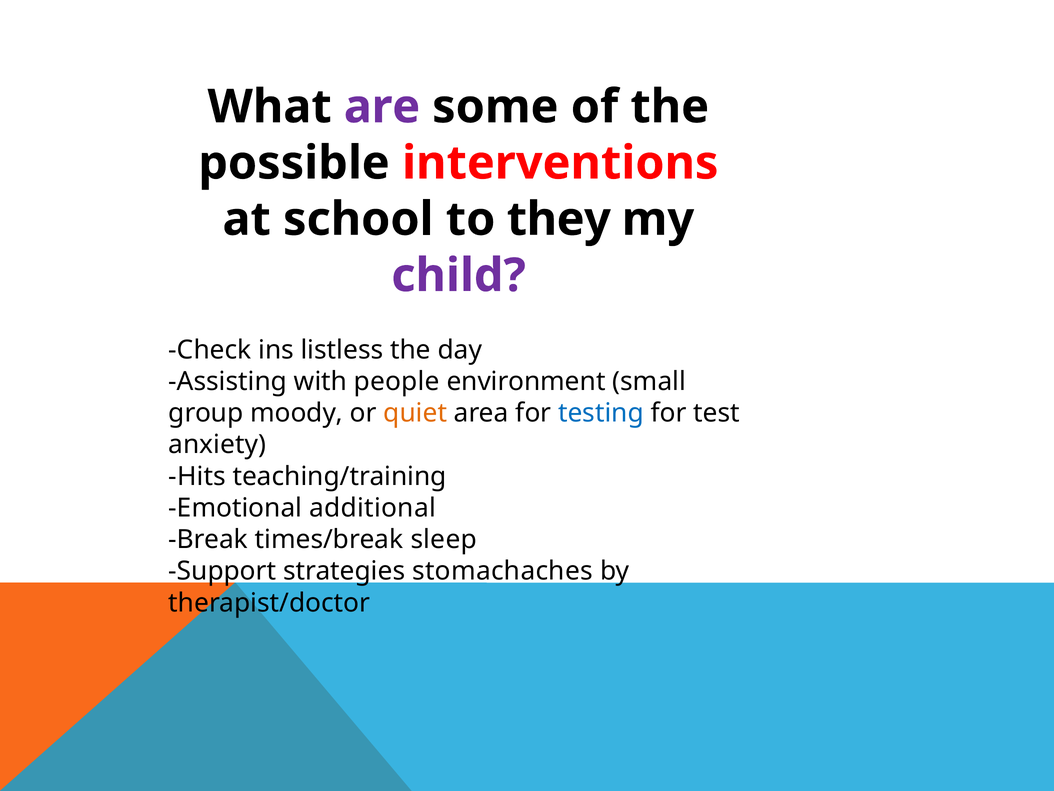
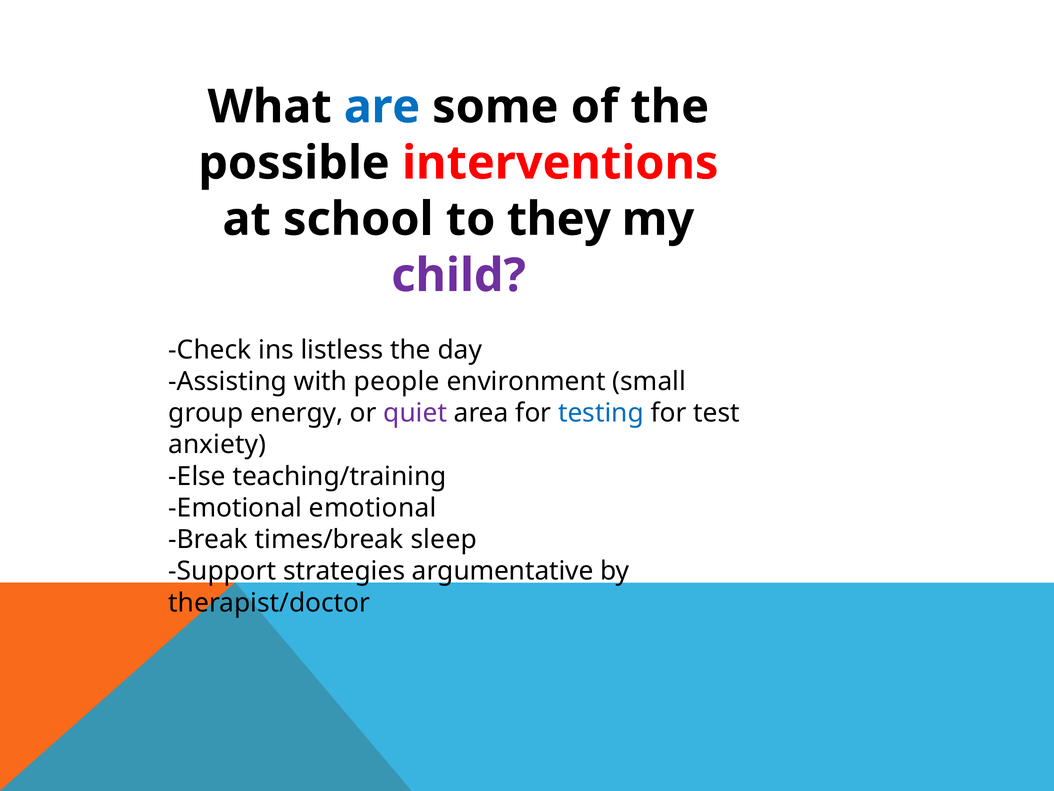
are colour: purple -> blue (382, 107)
moody: moody -> energy (297, 413)
quiet colour: orange -> purple (415, 413)
Hits: Hits -> Else (197, 476)
Emotional additional: additional -> emotional (373, 508)
stomachaches: stomachaches -> argumentative (503, 571)
